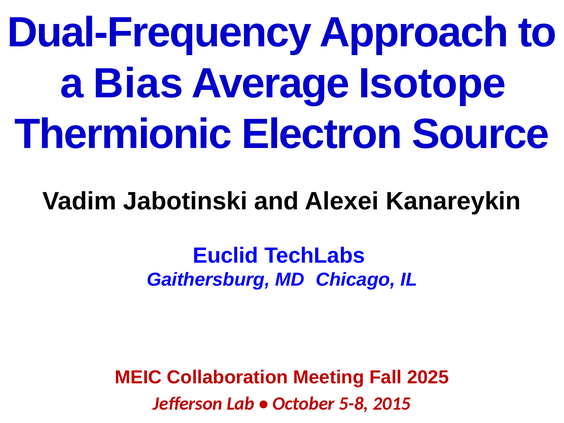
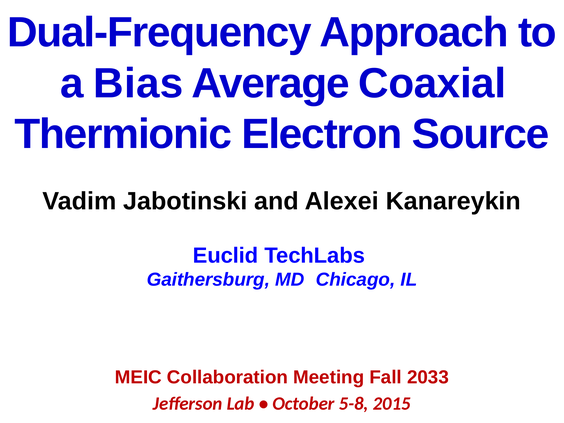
Isotope: Isotope -> Coaxial (432, 83)
2025: 2025 -> 2033 (428, 377)
